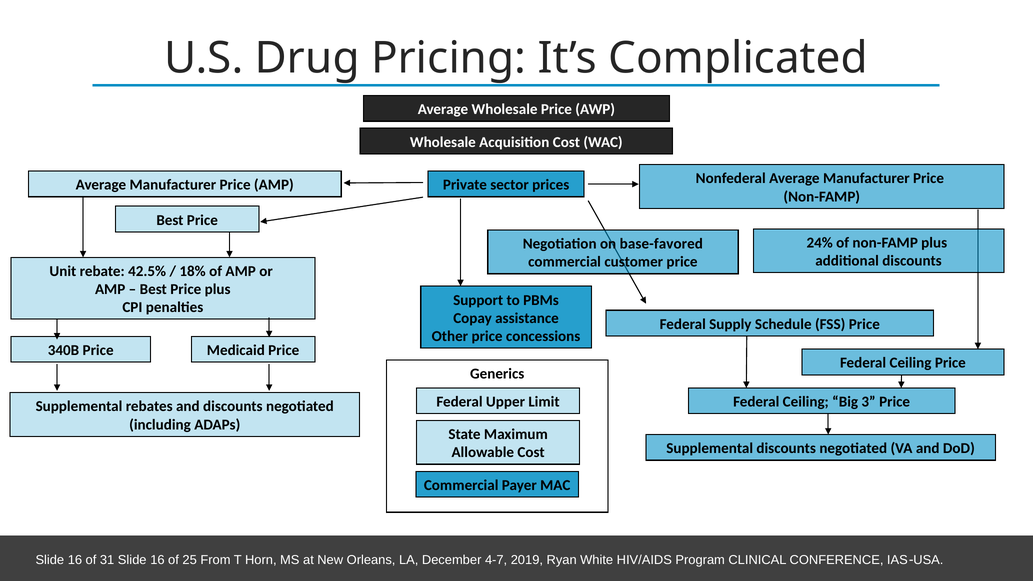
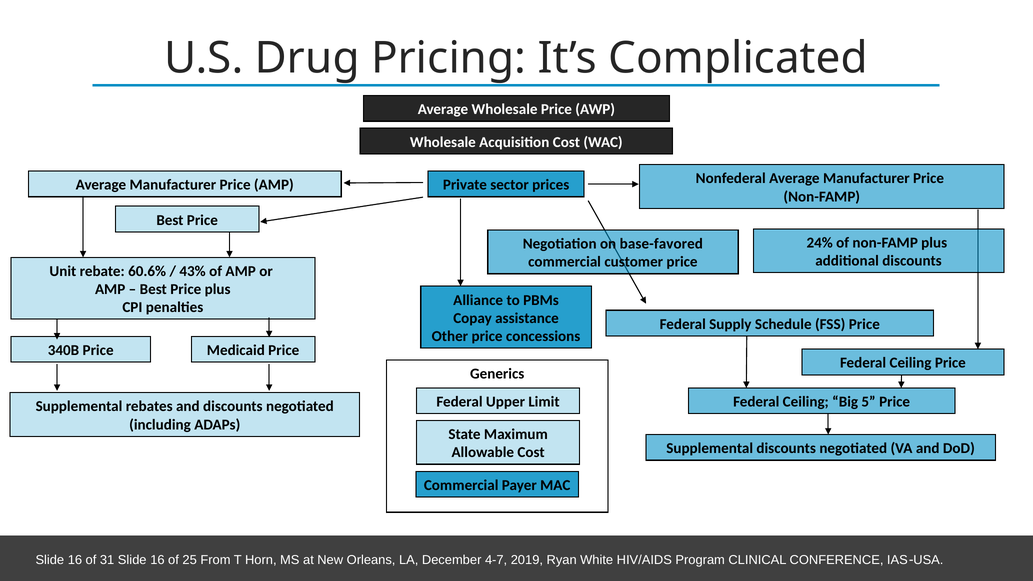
42.5%: 42.5% -> 60.6% (147, 271)
18%: 18% -> 43% (193, 271)
Support: Support -> Alliance (478, 300)
3: 3 -> 5 (869, 402)
